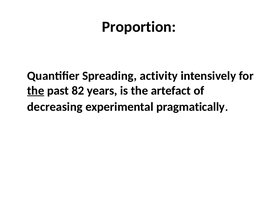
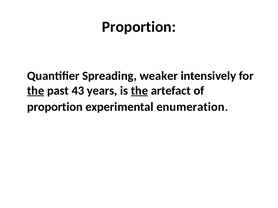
activity: activity -> weaker (159, 76)
82: 82 -> 43 (78, 91)
the underline: none -> present (139, 91)
decreasing: decreasing -> proportion (55, 107)
pragmatically: pragmatically -> enumeration (190, 107)
